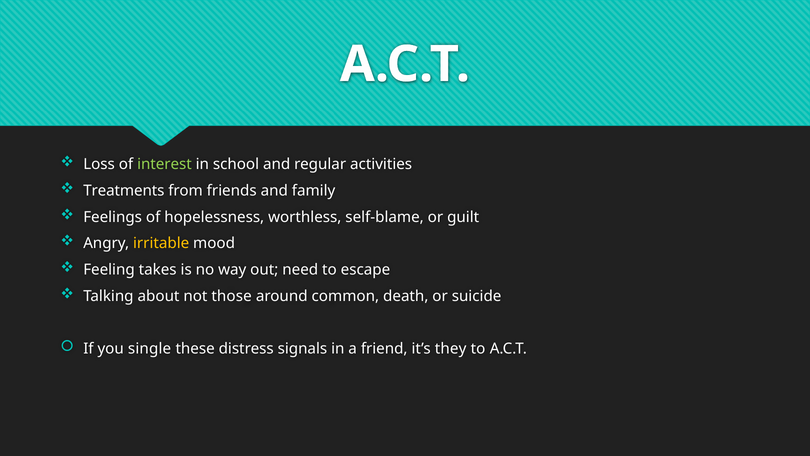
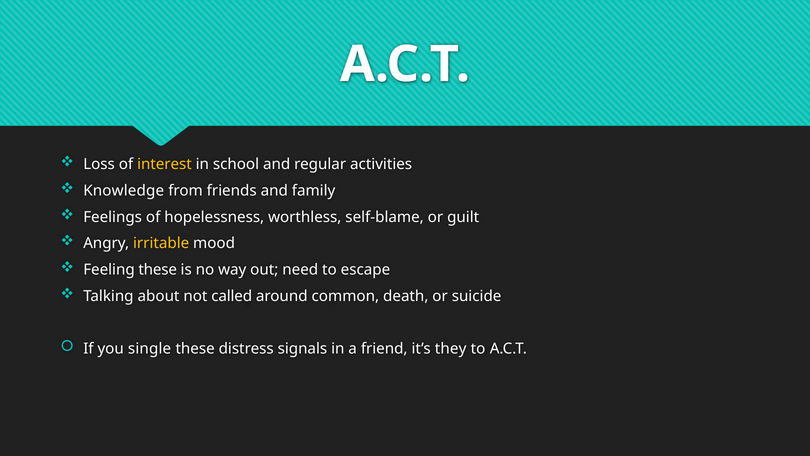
interest colour: light green -> yellow (164, 164)
Treatments: Treatments -> Knowledge (124, 190)
Feeling takes: takes -> these (158, 269)
those: those -> called (232, 296)
